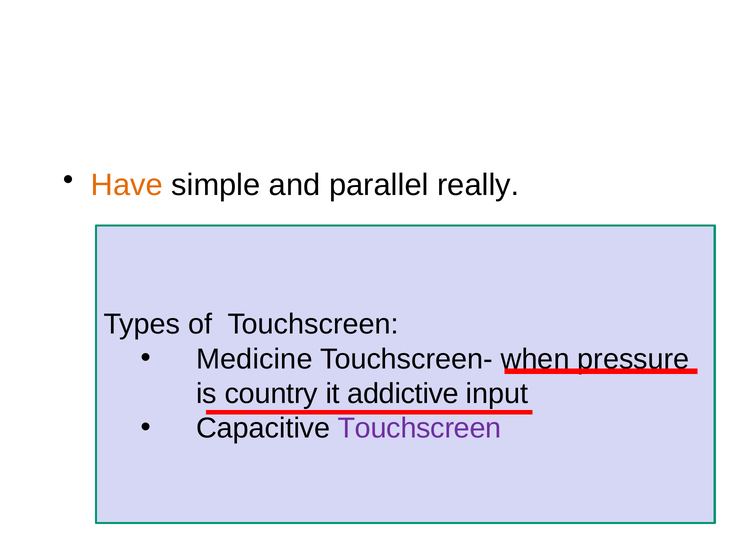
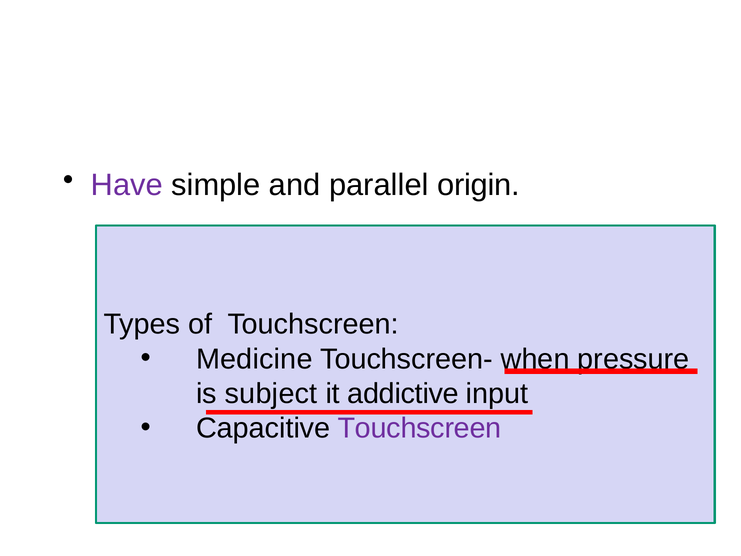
Have colour: orange -> purple (127, 185)
really: really -> origin (478, 185)
country: country -> subject (271, 393)
